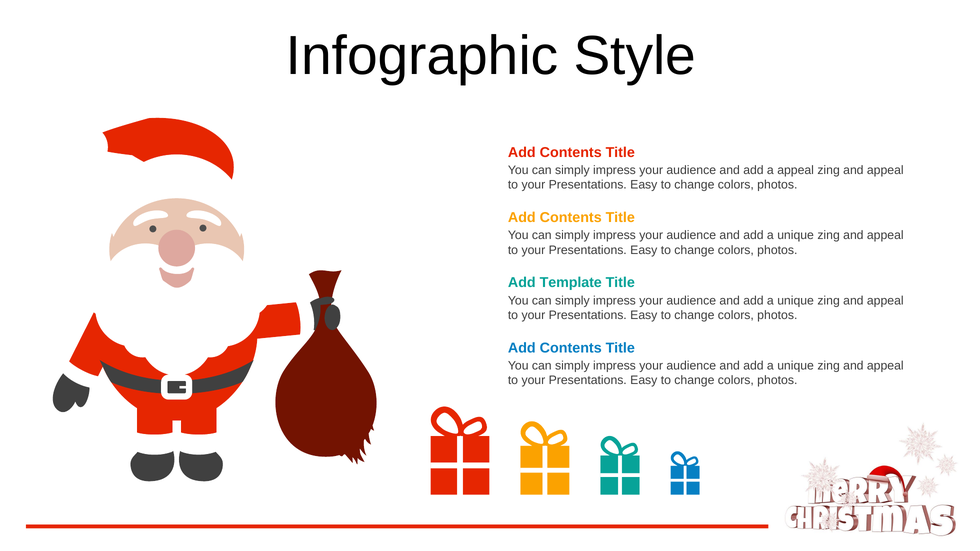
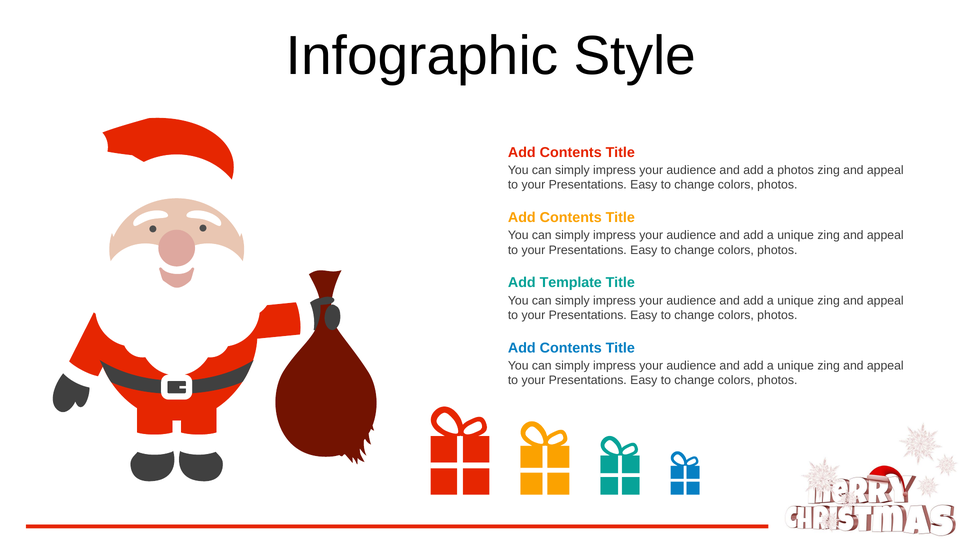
a appeal: appeal -> photos (796, 170)
